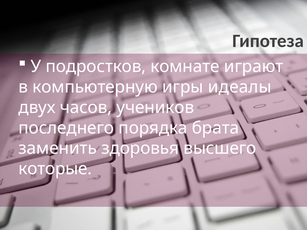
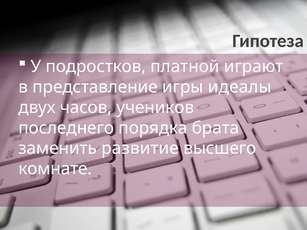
комнате: комнате -> платной (185, 67)
компьютерную: компьютерную -> представление (95, 87)
здоровья: здоровья -> развитие (140, 148)
которые: которые -> комнате (55, 169)
